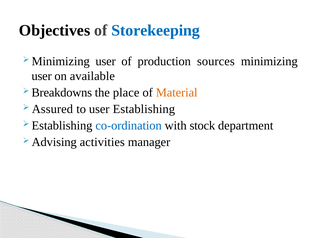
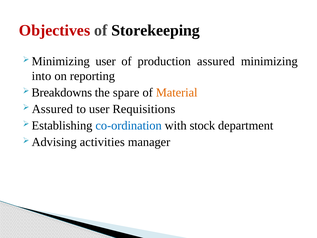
Objectives colour: black -> red (55, 30)
Storekeeping colour: blue -> black (156, 30)
production sources: sources -> assured (216, 61)
user: user -> into (41, 76)
available: available -> reporting (92, 76)
place: place -> spare (126, 92)
user Establishing: Establishing -> Requisitions (144, 109)
